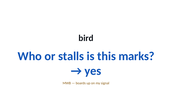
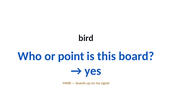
stalls: stalls -> point (71, 56)
marks: marks -> board (136, 56)
